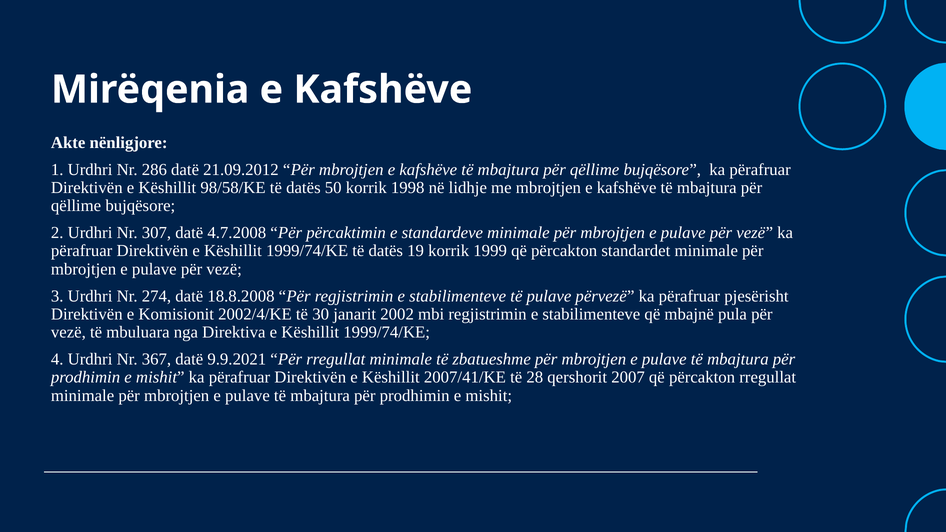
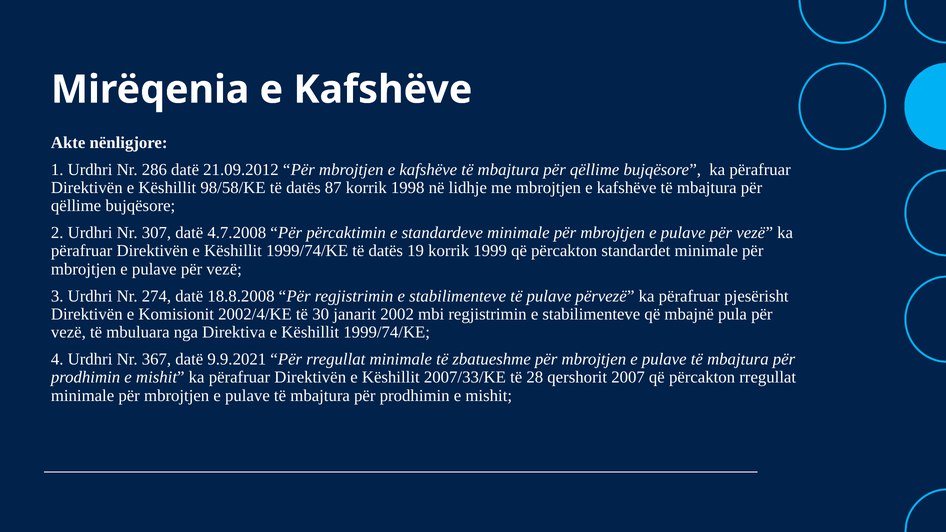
50: 50 -> 87 (333, 188)
2007/41/KE: 2007/41/KE -> 2007/33/KE (465, 378)
